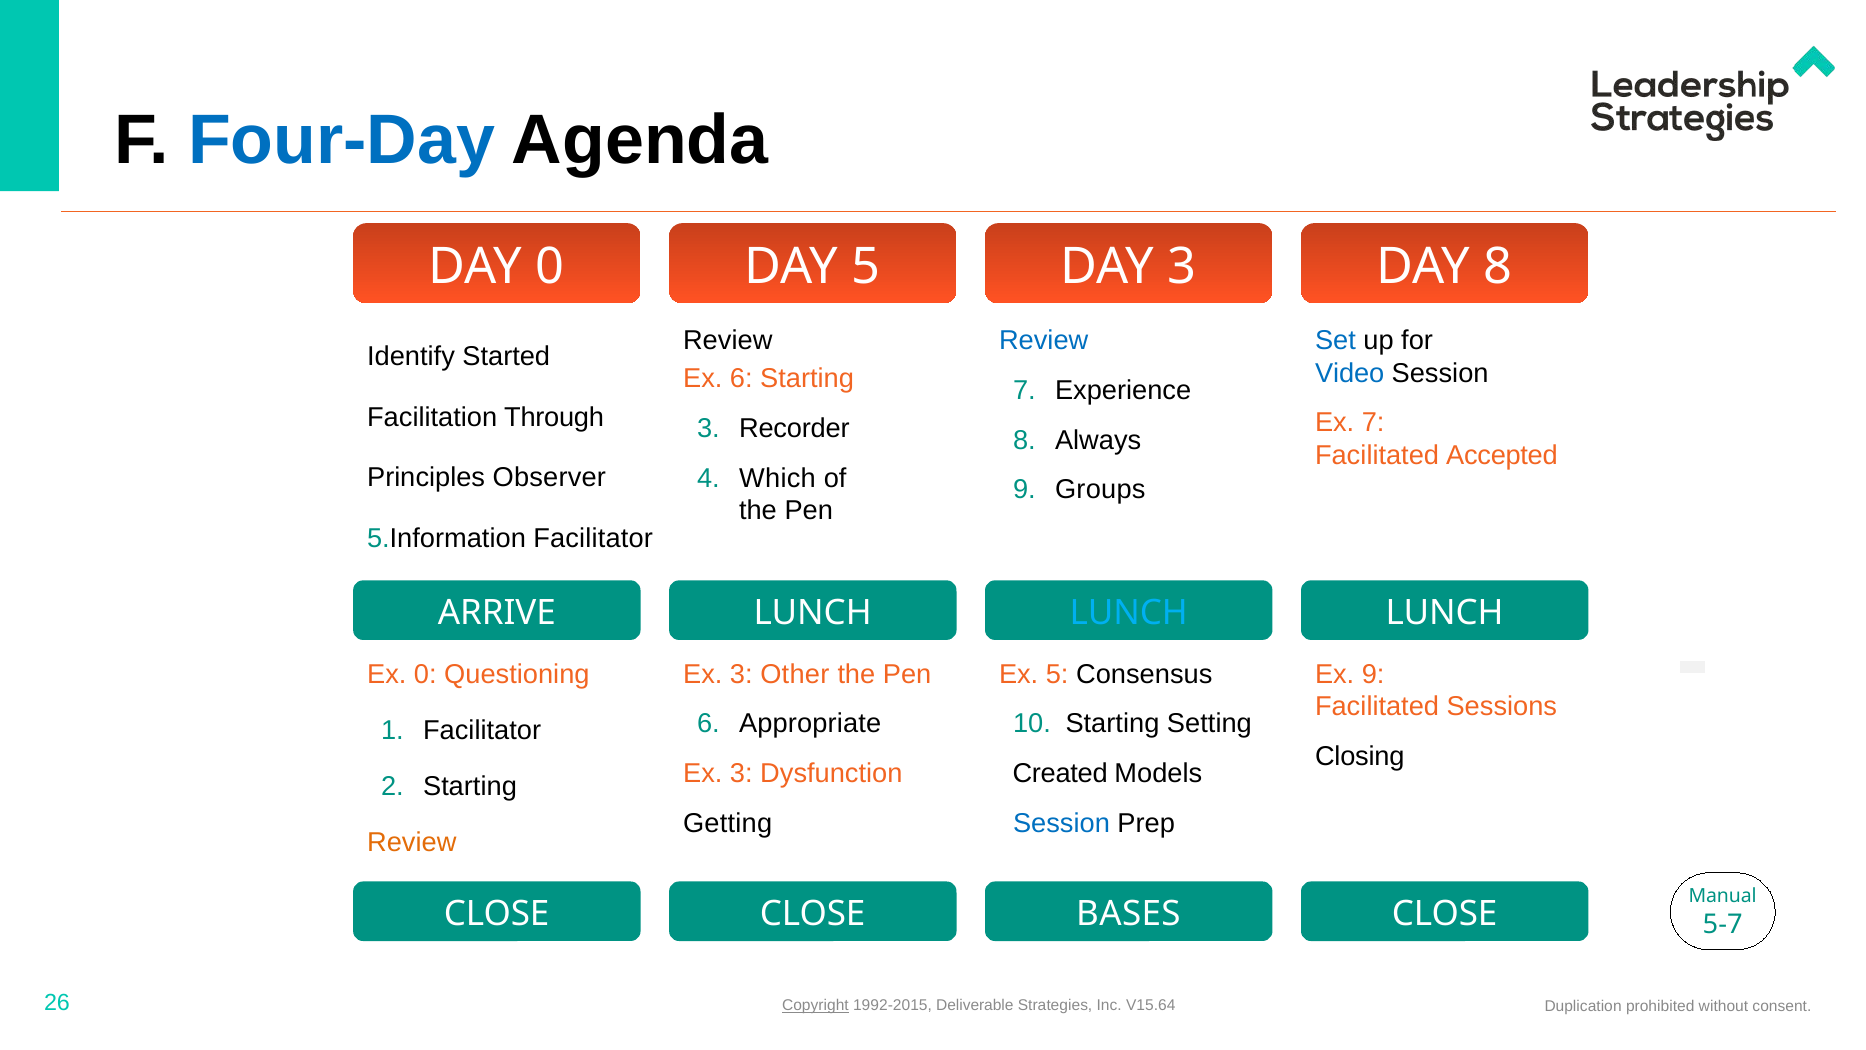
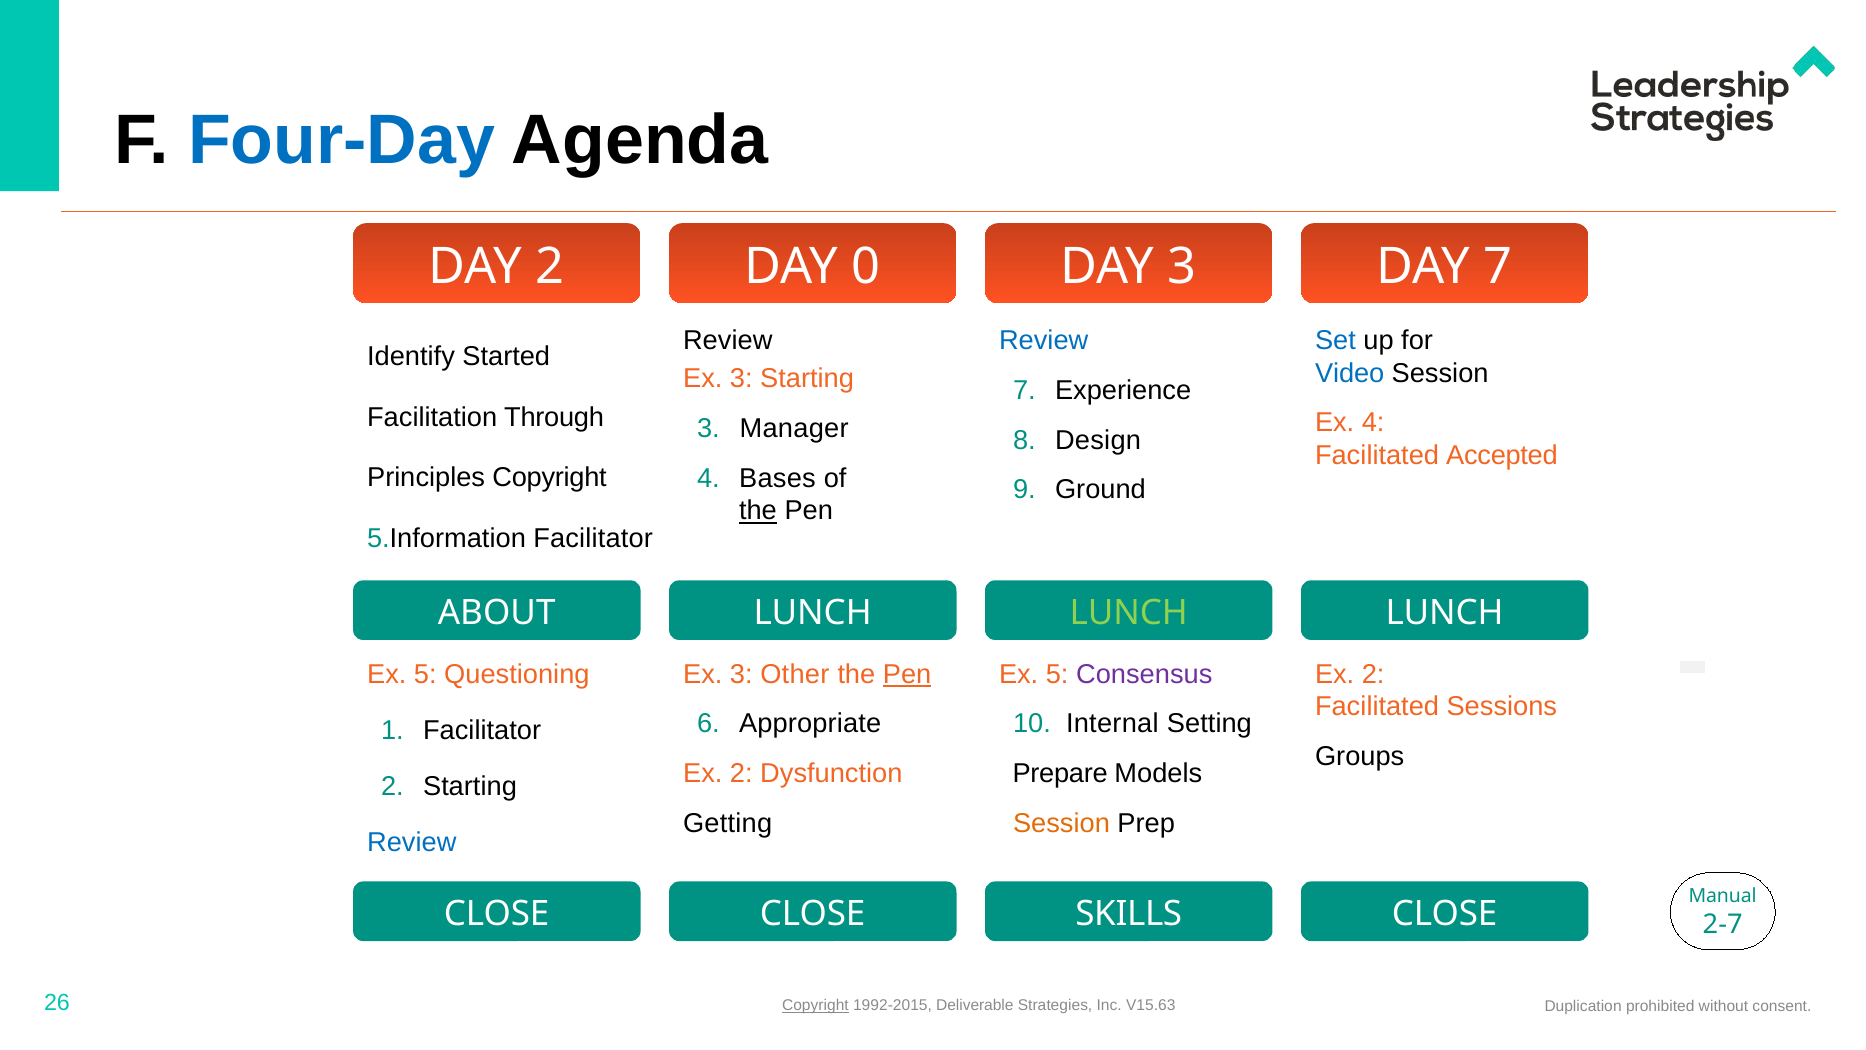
DAY 0: 0 -> 2 (550, 267)
DAY 5: 5 -> 0 (866, 267)
DAY 8: 8 -> 7 (1498, 267)
6: 6 -> 3 (741, 378)
Ex 7: 7 -> 4 (1373, 423)
Recorder: Recorder -> Manager (794, 428)
Always: Always -> Design (1098, 440)
Principles Observer: Observer -> Copyright (550, 478)
Which: Which -> Bases (778, 478)
Groups: Groups -> Ground (1100, 490)
the underline: none -> present (758, 511)
ARRIVE: ARRIVE -> ABOUT (497, 612)
LUNCH colour: light blue -> light green (1129, 612)
0: 0 -> 5 (425, 674)
Pen underline: none -> present (907, 674)
Consensus colour: black -> purple (1144, 674)
9: 9 -> 2 (1373, 674)
Starting: Starting -> Internal (1112, 724)
Closing: Closing -> Groups (1360, 756)
3: 3 -> 2 (741, 774)
Created: Created -> Prepare (1060, 774)
Session colour: blue -> orange (1061, 823)
Review colour: orange -> blue (412, 842)
BASES: BASES -> SKILLS (1129, 913)
5-7: 5-7 -> 2-7 (1723, 924)
V15.64: V15.64 -> V15.63 (1151, 1005)
